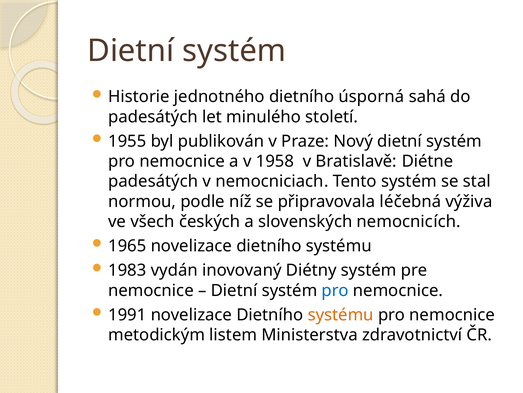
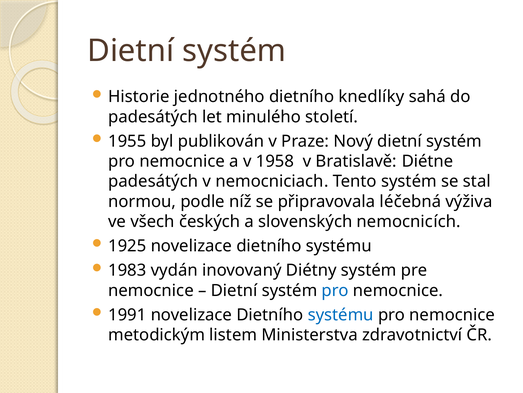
úsporná: úsporná -> knedlíky (371, 97)
1965: 1965 -> 1925 (127, 246)
systému colour: orange -> blue (341, 314)
